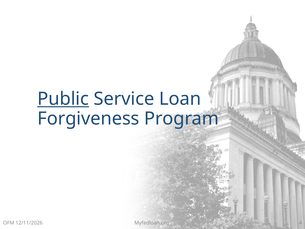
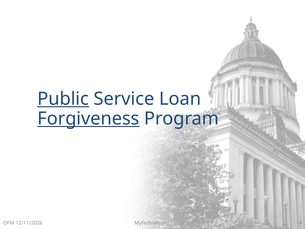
Forgiveness underline: none -> present (88, 118)
